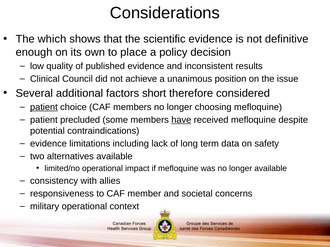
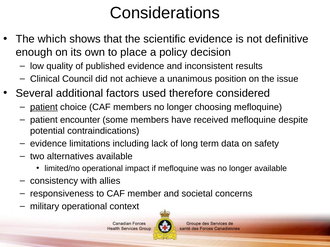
short: short -> used (154, 93)
precluded: precluded -> encounter (80, 120)
have underline: present -> none (181, 120)
